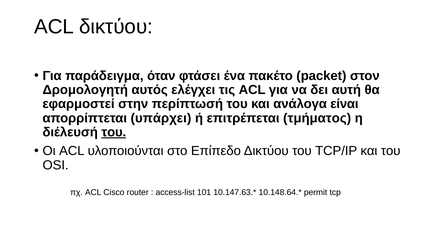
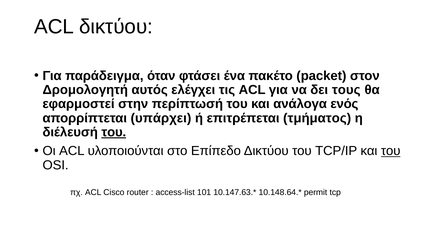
αυτή: αυτή -> τους (346, 90)
είναι: είναι -> ενός (344, 104)
του underline: none -> present (391, 151)
